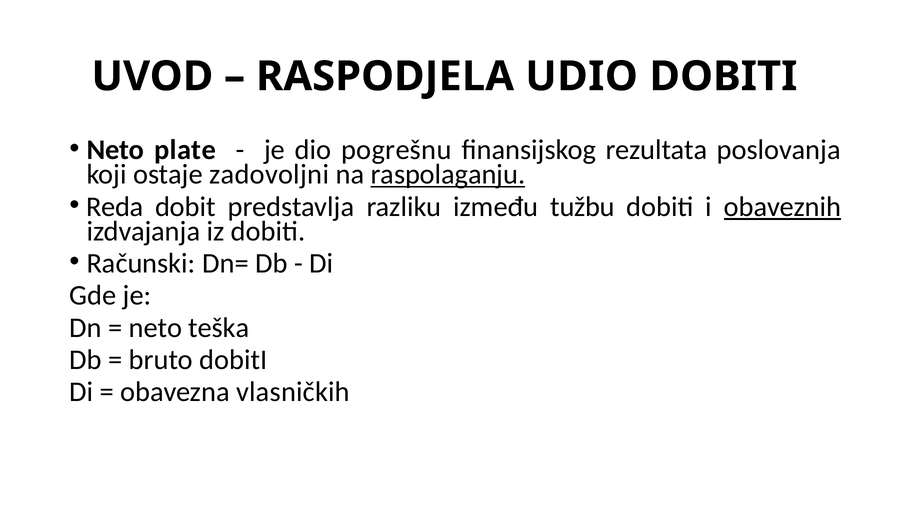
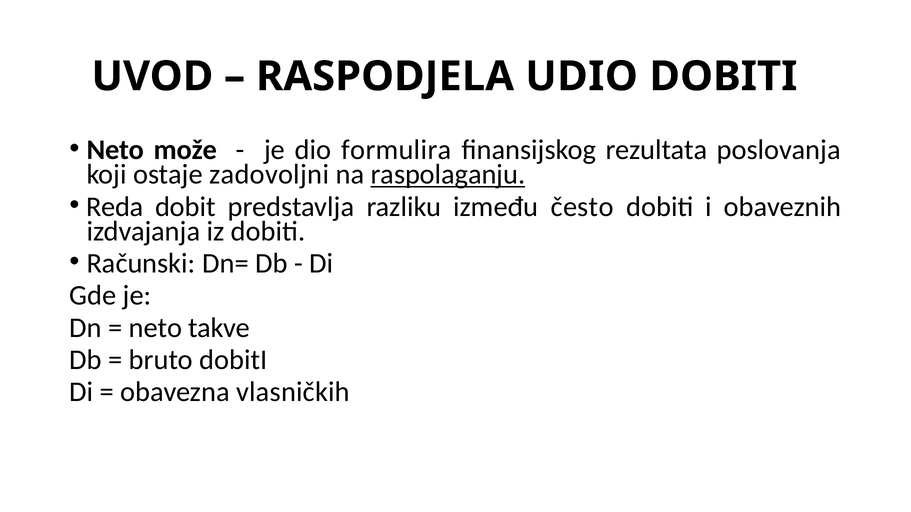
plate: plate -> može (185, 150)
pogrešnu: pogrešnu -> formulira (396, 150)
tužbu: tužbu -> često (582, 207)
obaveznih underline: present -> none (782, 207)
teška: teška -> takve (219, 328)
